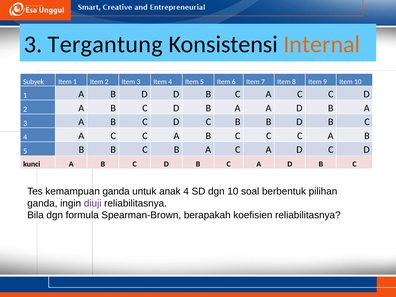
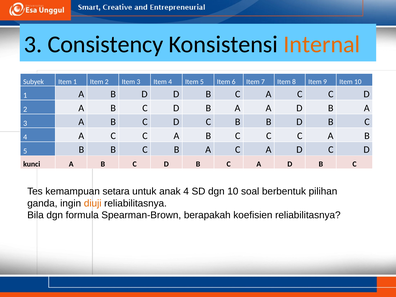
Tergantung: Tergantung -> Consistency (105, 44)
kemampuan ganda: ganda -> setara (116, 191)
diuji colour: purple -> orange (93, 203)
